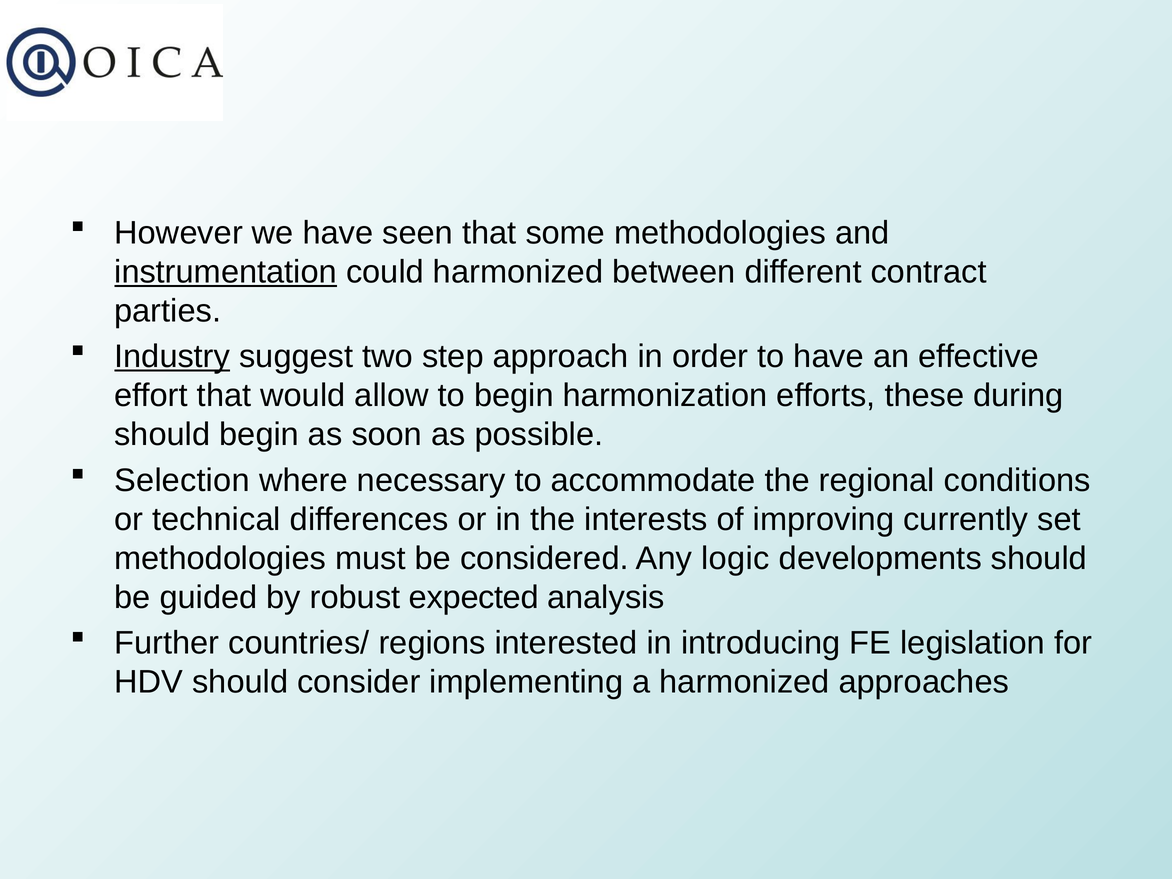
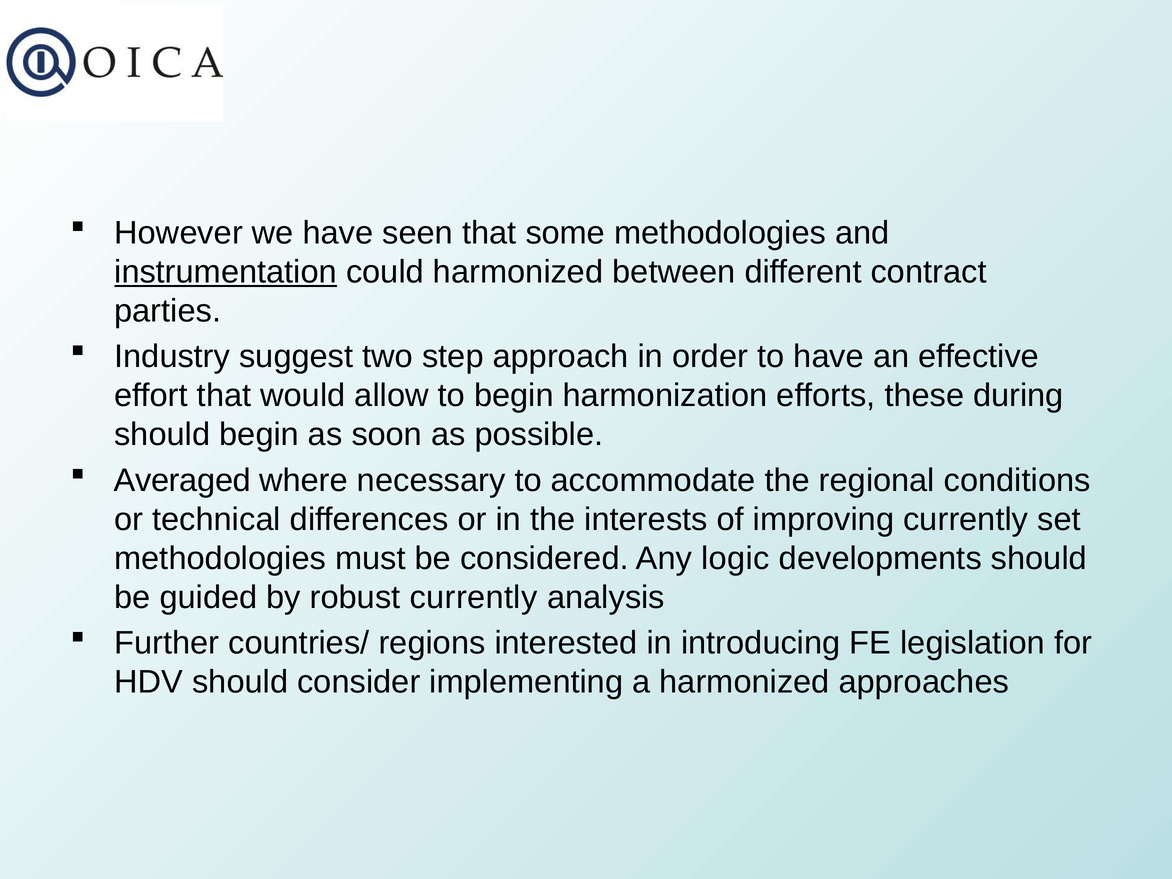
Industry underline: present -> none (172, 357)
Selection: Selection -> Averaged (182, 480)
robust expected: expected -> currently (474, 598)
